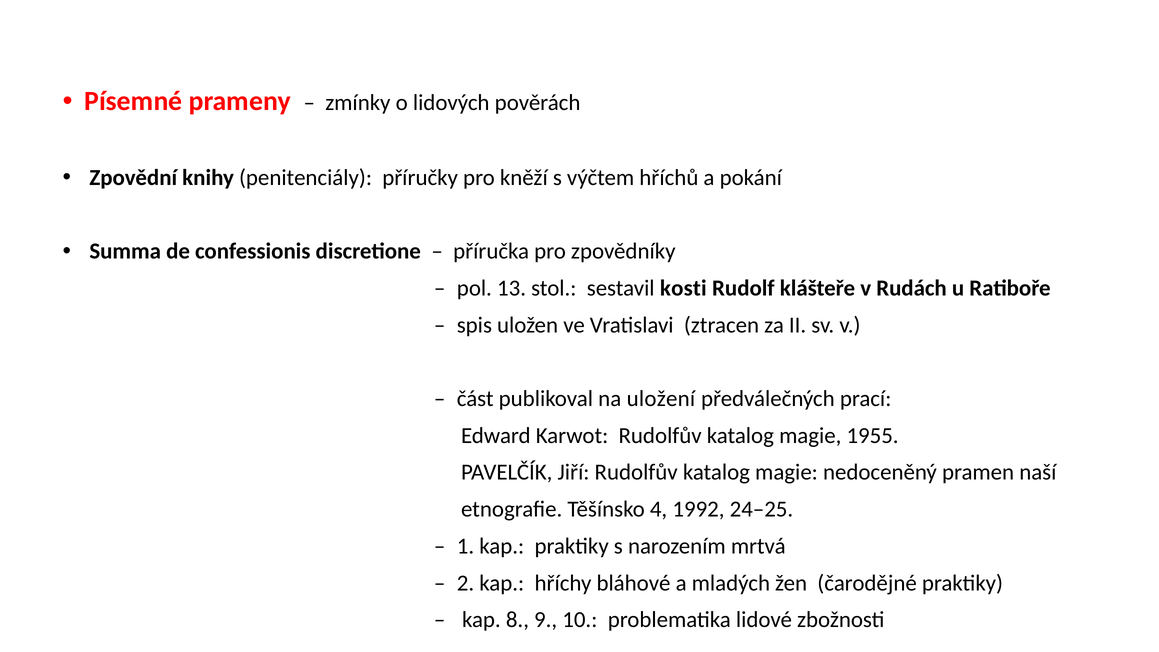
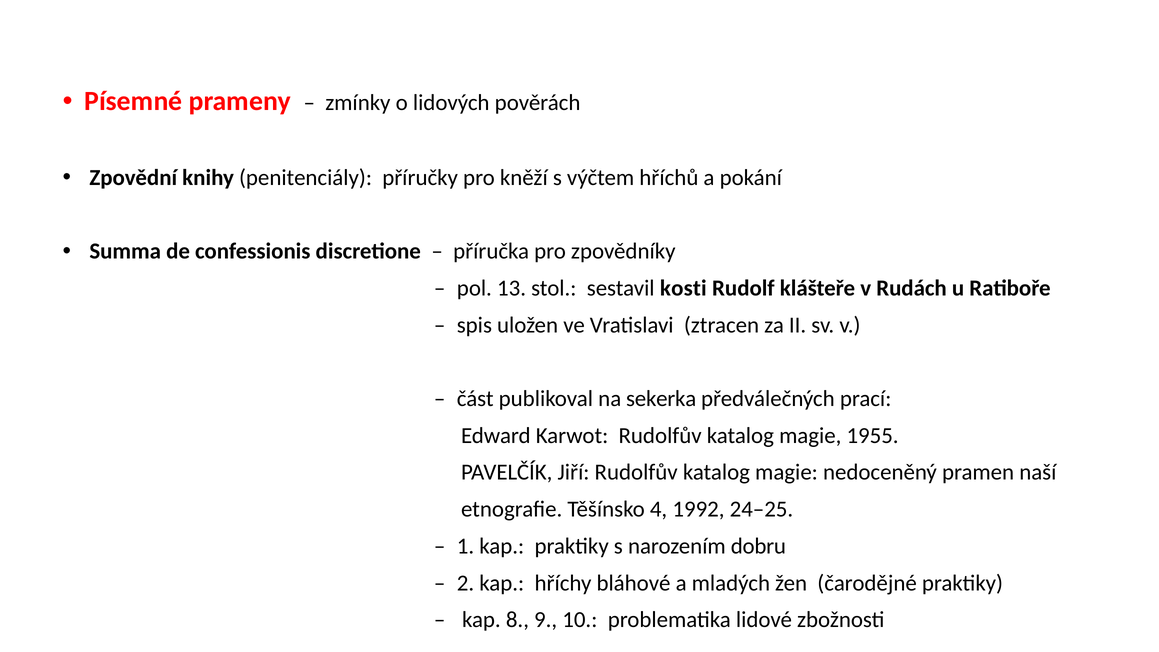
uložení: uložení -> sekerka (661, 399)
mrtvá: mrtvá -> dobru (758, 546)
